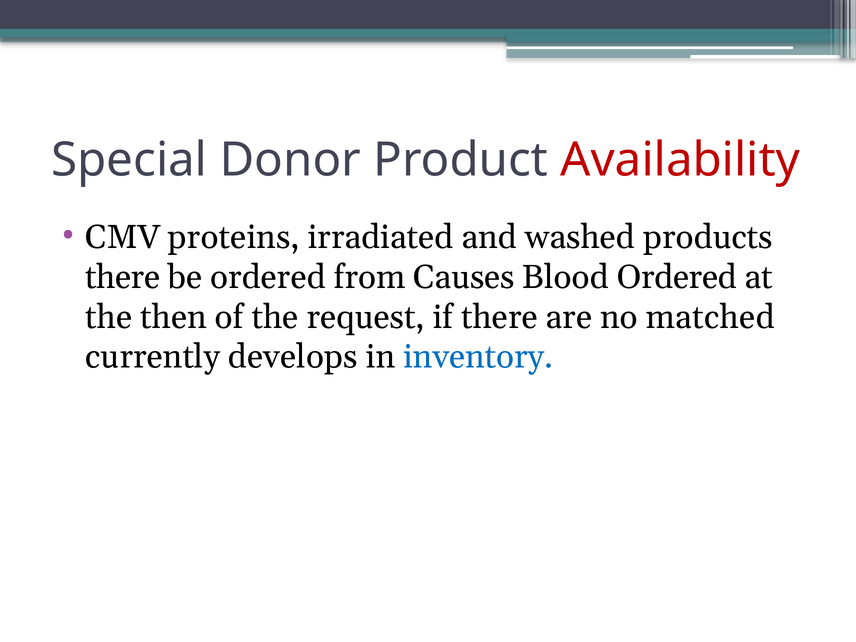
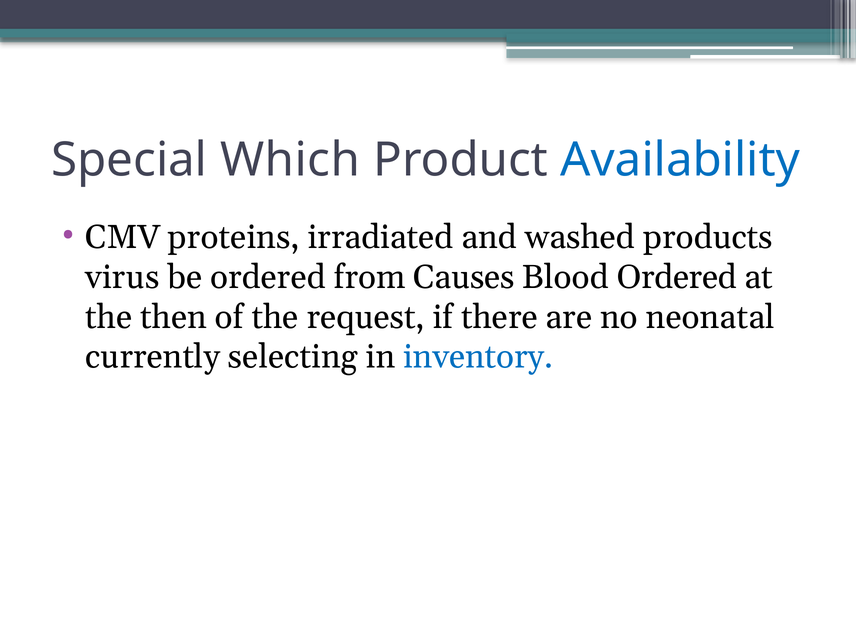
Donor: Donor -> Which (290, 160)
Availability colour: red -> blue (680, 160)
there: there -> virus (122, 277)
matched: matched -> neonatal (710, 317)
develops: develops -> selecting (293, 357)
